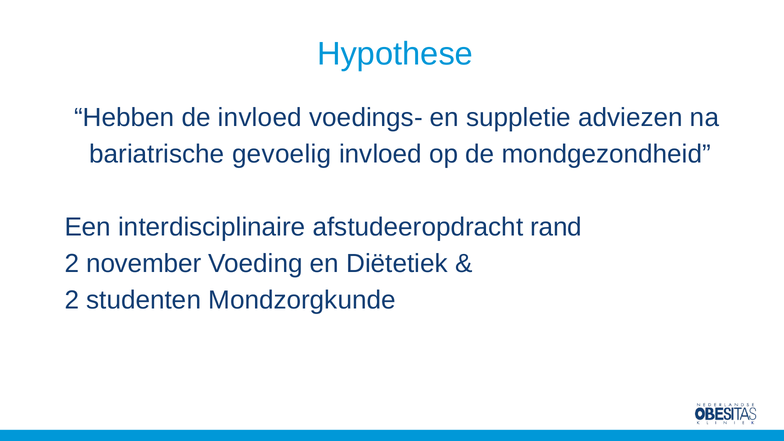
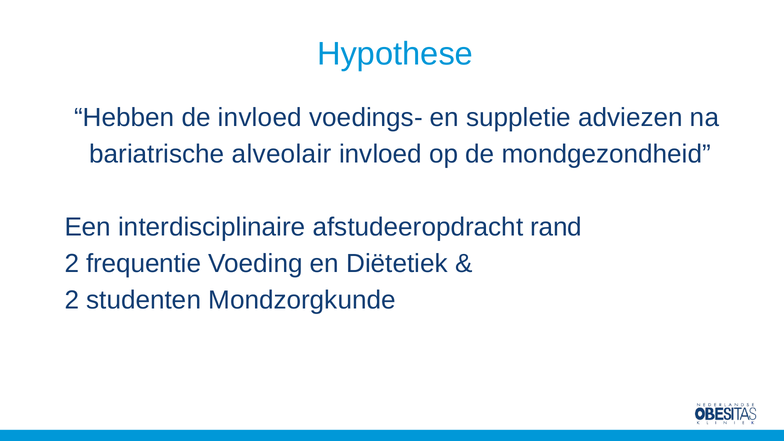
gevoelig: gevoelig -> alveolair (282, 154)
november: november -> frequentie (144, 264)
